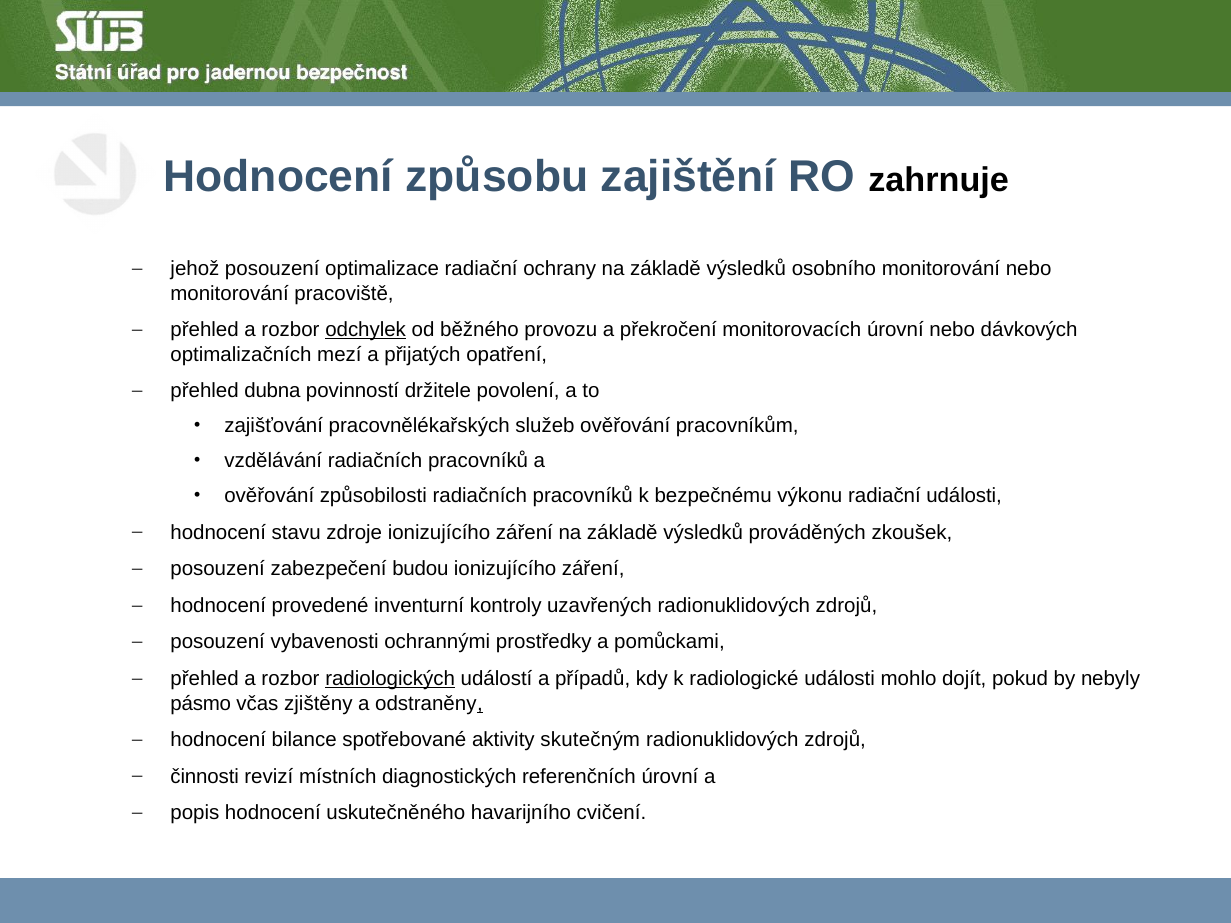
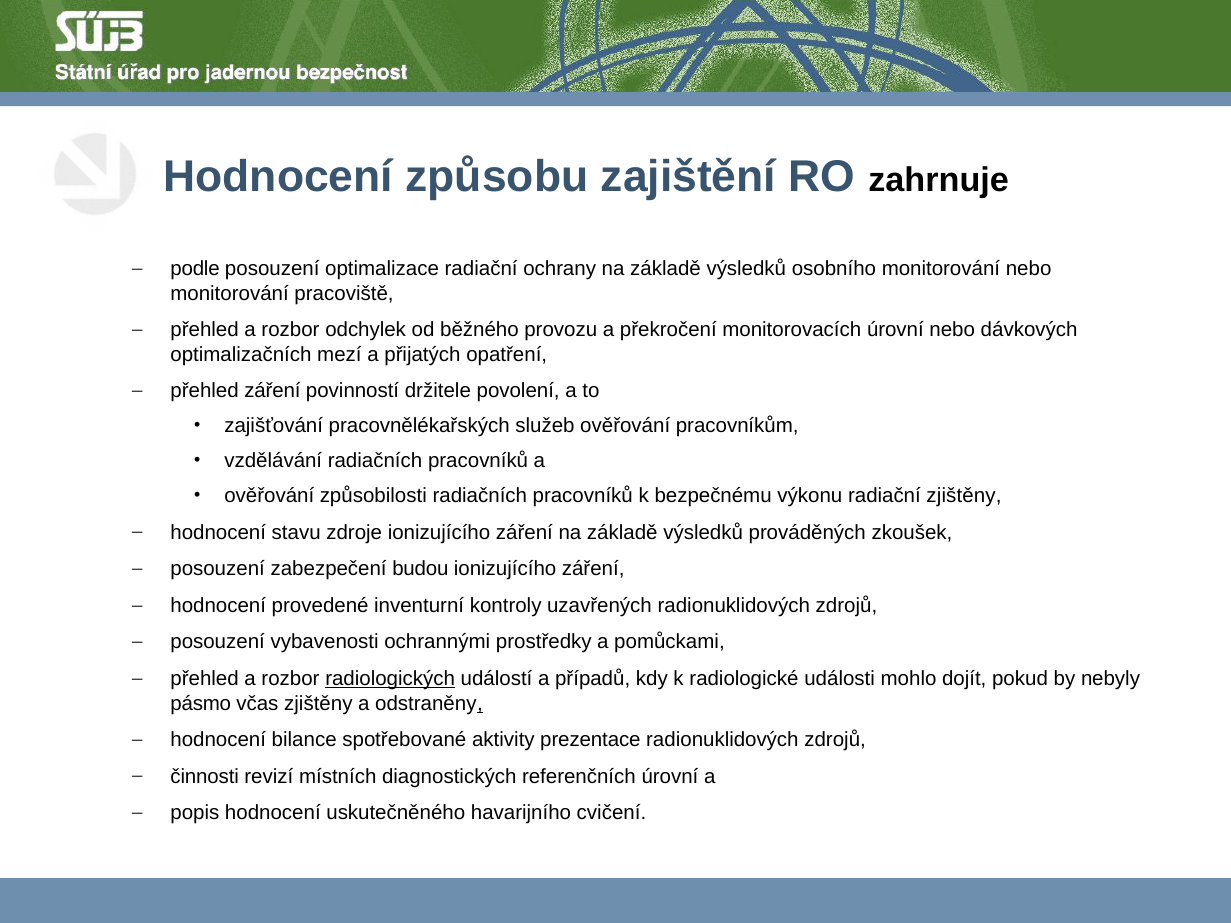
jehož: jehož -> podle (195, 269)
odchylek underline: present -> none (366, 330)
přehled dubna: dubna -> záření (272, 391)
radiační události: události -> zjištěny (964, 496)
skutečným: skutečným -> prezentace (590, 740)
